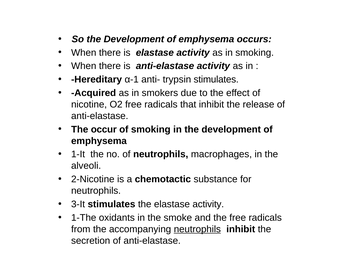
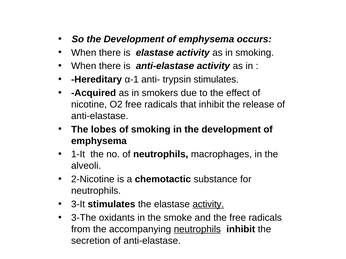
occur: occur -> lobes (104, 130)
activity underline: none -> present (208, 205)
1-The: 1-The -> 3-The (84, 218)
